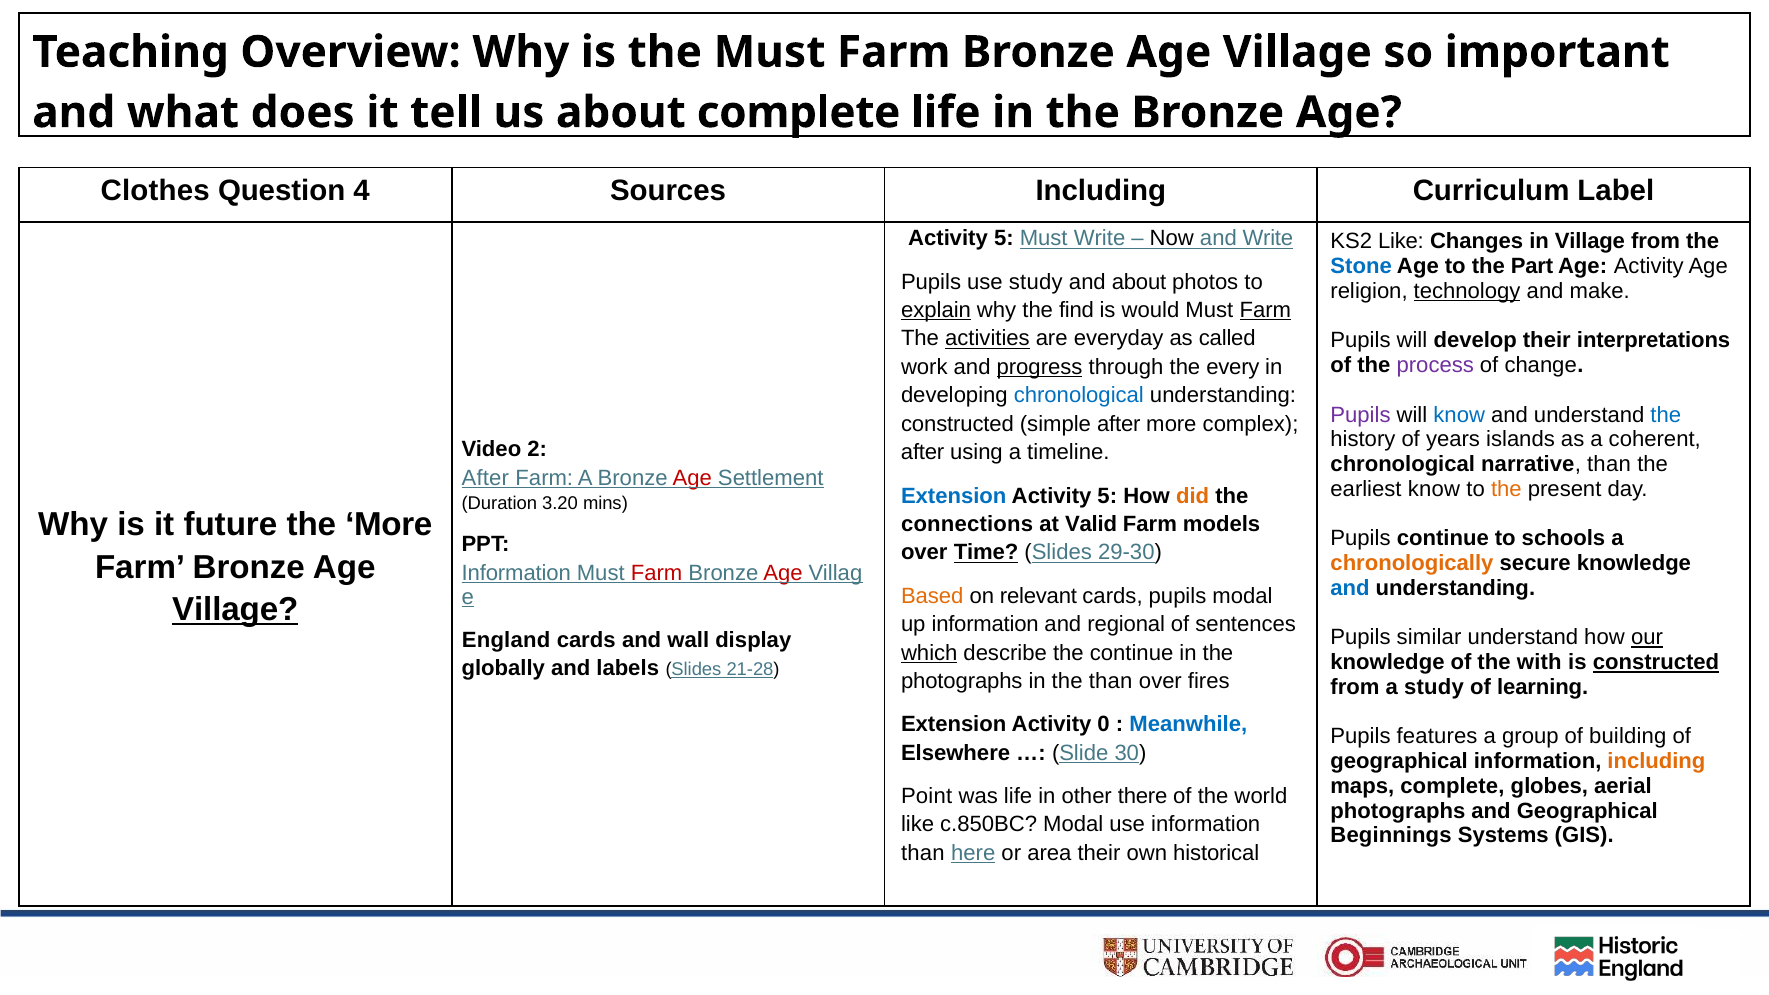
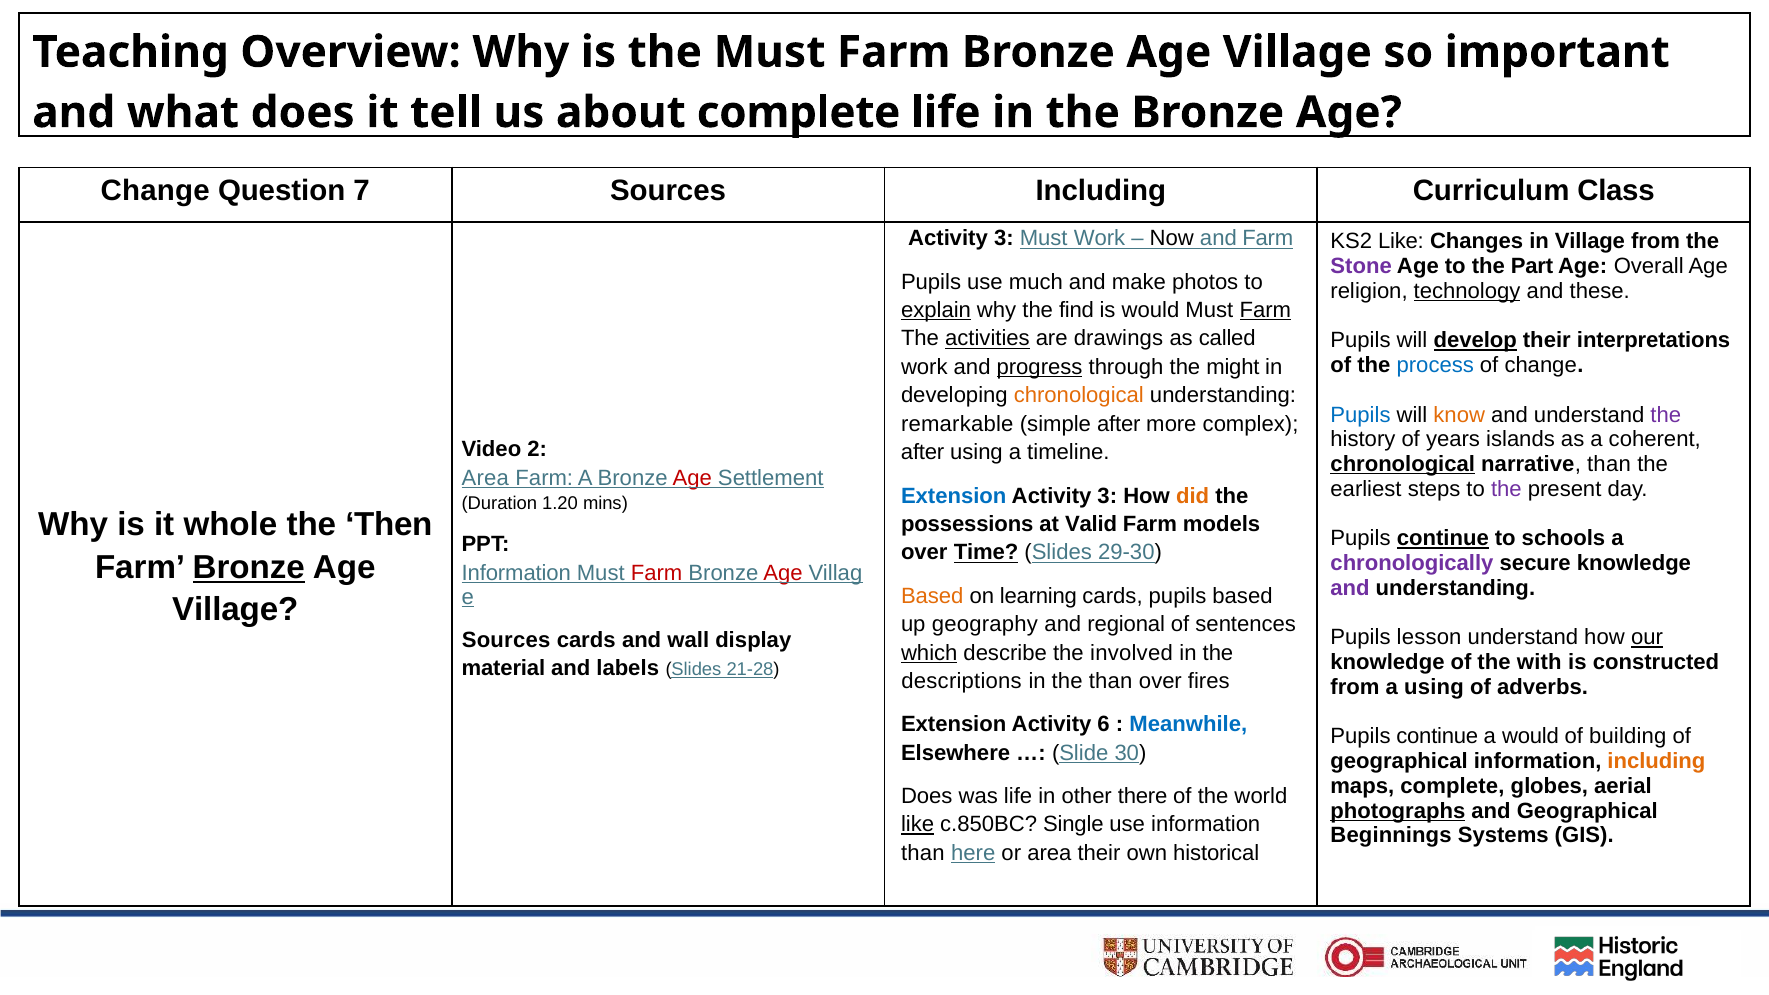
Clothes: Clothes -> Change (155, 191)
4: 4 -> 7 (362, 191)
Label: Label -> Class (1616, 191)
5: 5 -> 3 (1004, 239)
Must Write: Write -> Work (1100, 239)
and Write: Write -> Farm (1268, 239)
Stone colour: blue -> purple (1361, 266)
Age Activity: Activity -> Overall (1649, 266)
use study: study -> much (1036, 282)
and about: about -> make (1139, 282)
make: make -> these (1600, 291)
everyday: everyday -> drawings (1118, 339)
develop underline: none -> present (1475, 341)
process colour: purple -> blue (1435, 365)
every: every -> might (1233, 367)
chronological colour: blue -> orange (1079, 396)
Pupils colour: purple -> blue (1361, 415)
know colour: blue -> orange (1459, 415)
the colour: blue -> purple (1666, 415)
constructed: constructed -> remarkable (957, 424)
chronological underline: none -> present (1403, 464)
After: After -> Area (485, 478)
earliest know: know -> steps (1434, 489)
the colour: orange -> purple (1506, 489)
5: 5 -> 3 (1107, 496)
3.20: 3.20 -> 1.20 (560, 503)
future: future -> whole (230, 525)
the More: More -> Then (389, 525)
connections: connections -> possessions (967, 524)
continue underline: none -> present (1443, 539)
Bronze underline: none -> present (249, 567)
chronologically colour: orange -> purple (1412, 563)
and colour: blue -> purple (1350, 588)
relevant: relevant -> learning (1038, 596)
pupils modal: modal -> based (1242, 596)
Village underline: present -> none (235, 610)
up information: information -> geography (985, 624)
Pupils similar: similar -> lesson (1429, 638)
England: England -> Sources (506, 640)
the continue: continue -> involved (1132, 653)
constructed underline: present -> none (1656, 662)
globally: globally -> material (503, 669)
photographs: photographs -> descriptions (962, 681)
a study: study -> using (1434, 687)
learning: learning -> adverbs (1543, 687)
0: 0 -> 6 (1104, 725)
features: features -> continue (1437, 737)
a group: group -> would (1530, 737)
Point: Point -> Does (927, 796)
photographs underline: none -> present (1398, 811)
like underline: none -> present (918, 825)
c.850BC Modal: Modal -> Single (1073, 825)
